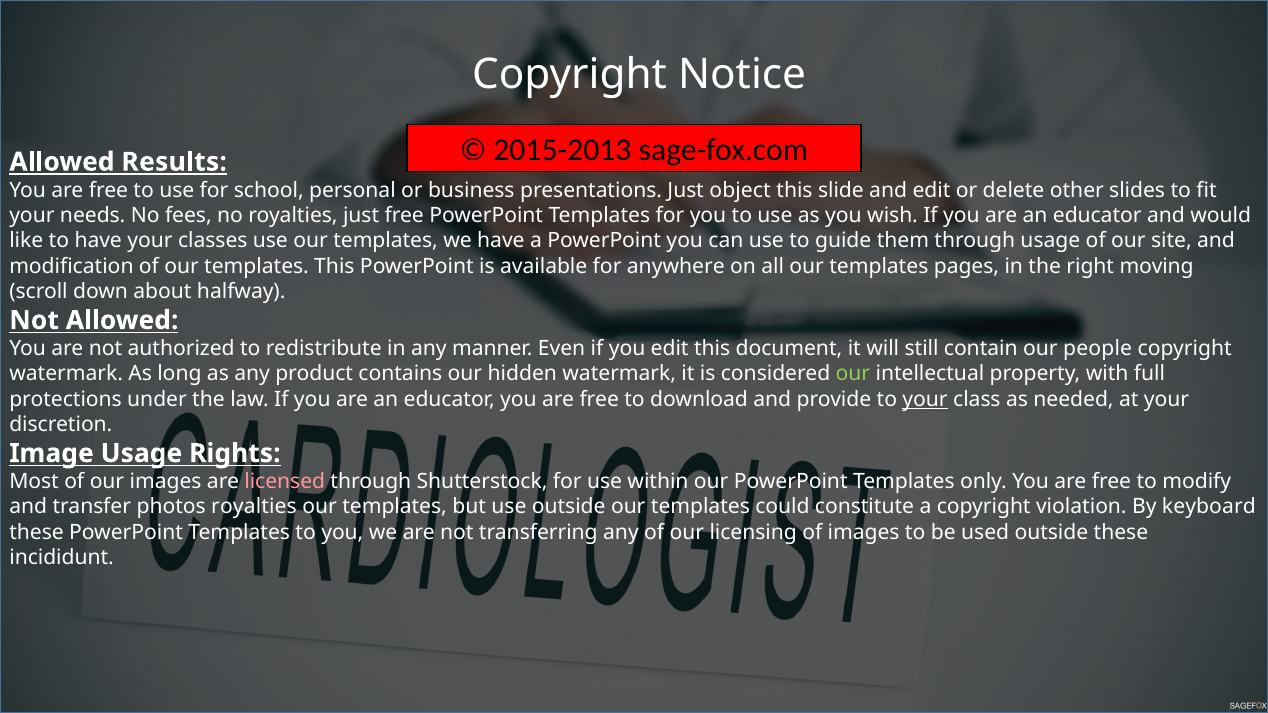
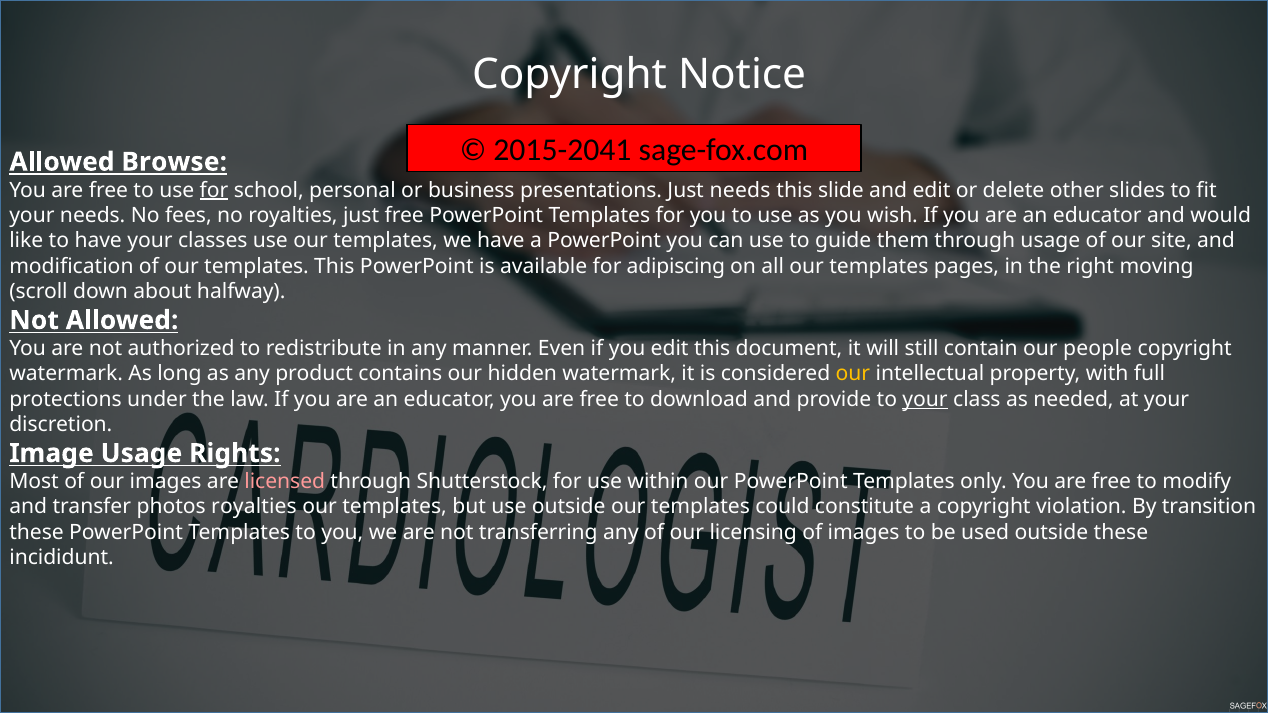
2015-2013: 2015-2013 -> 2015-2041 (562, 150)
Results: Results -> Browse (174, 162)
for underline: none -> present (214, 190)
Just object: object -> needs (740, 190)
anywhere: anywhere -> adipiscing (676, 266)
our colour: light green -> yellow (853, 374)
keyboard: keyboard -> transition (1209, 507)
